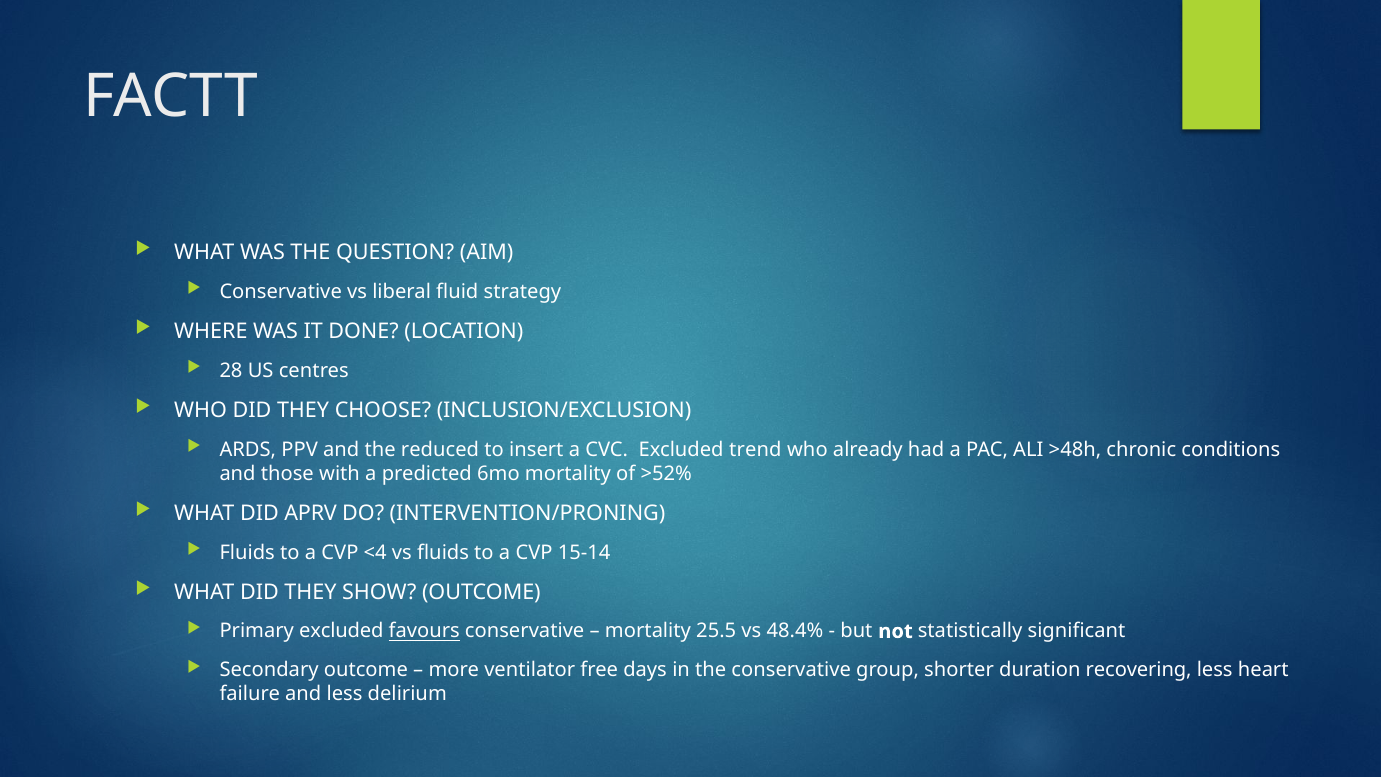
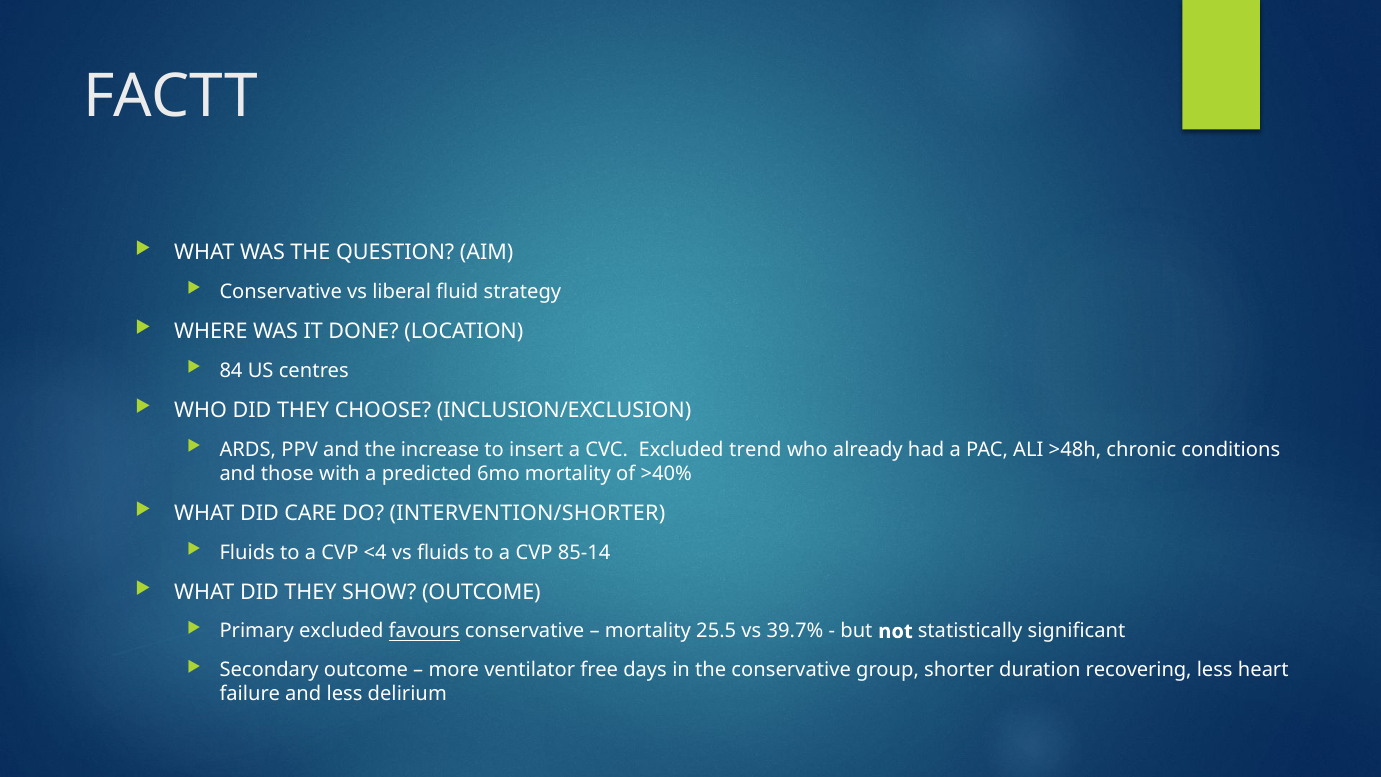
28: 28 -> 84 (231, 370)
reduced: reduced -> increase (440, 449)
>52%: >52% -> >40% (666, 473)
APRV: APRV -> CARE (311, 513)
INTERVENTION/PRONING: INTERVENTION/PRONING -> INTERVENTION/SHORTER (527, 513)
15-14: 15-14 -> 85-14 (584, 552)
48.4%: 48.4% -> 39.7% (795, 631)
